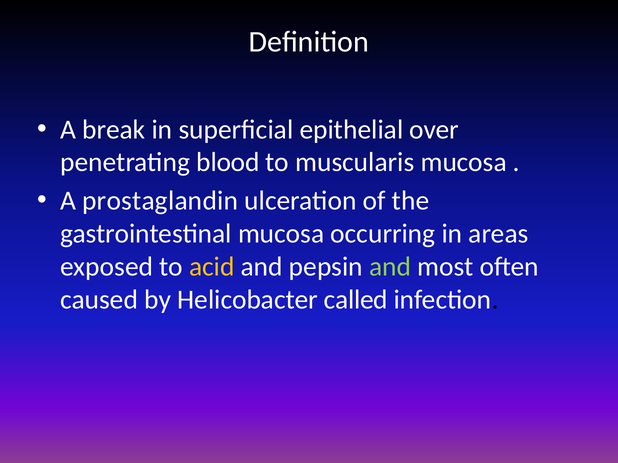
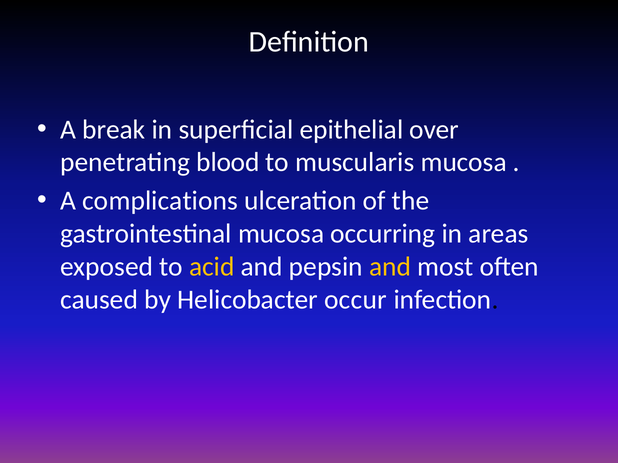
prostaglandin: prostaglandin -> complications (160, 201)
and colour: light green -> yellow (390, 267)
called: called -> occur (356, 300)
